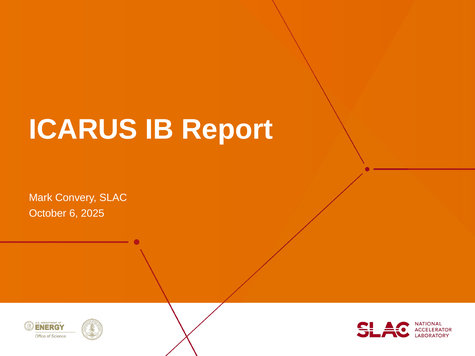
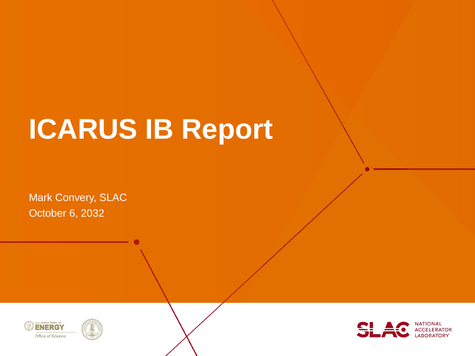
2025: 2025 -> 2032 (93, 214)
